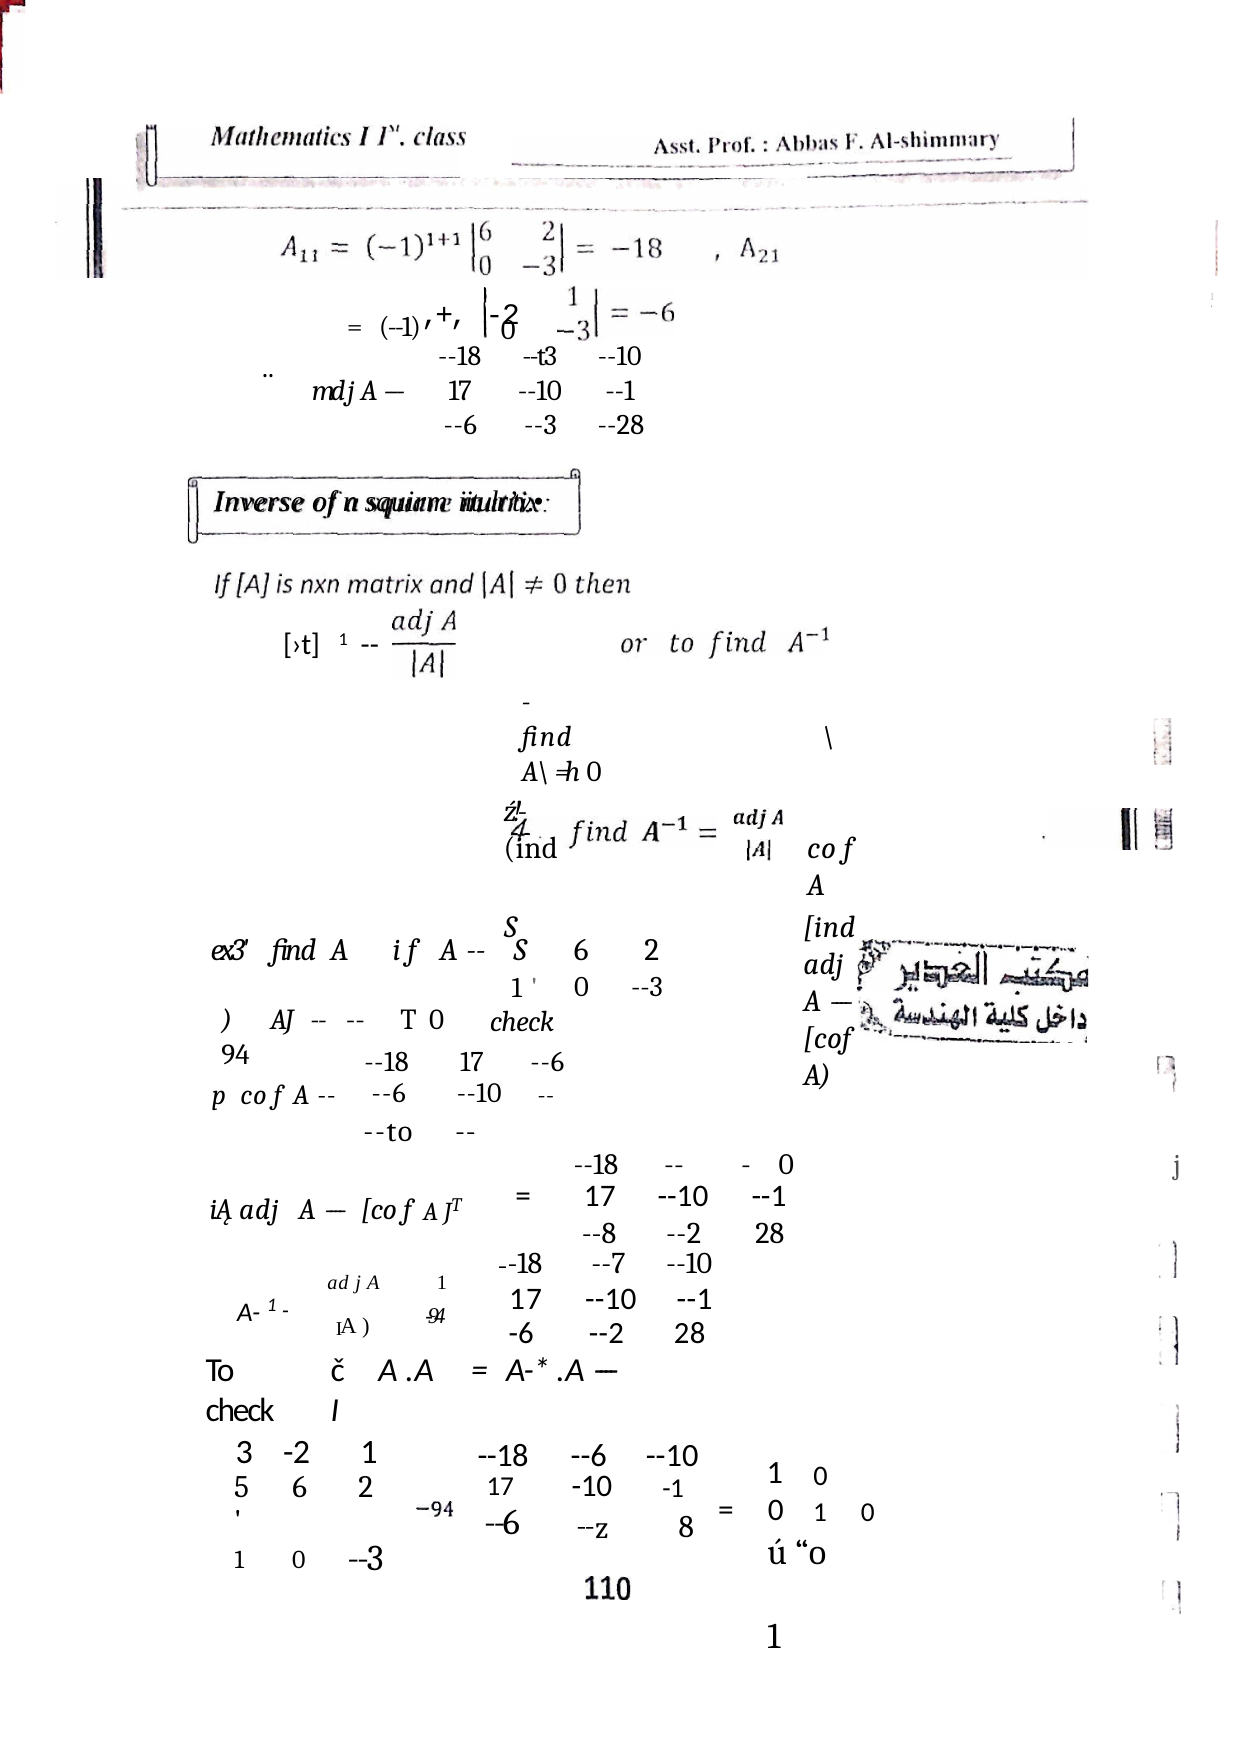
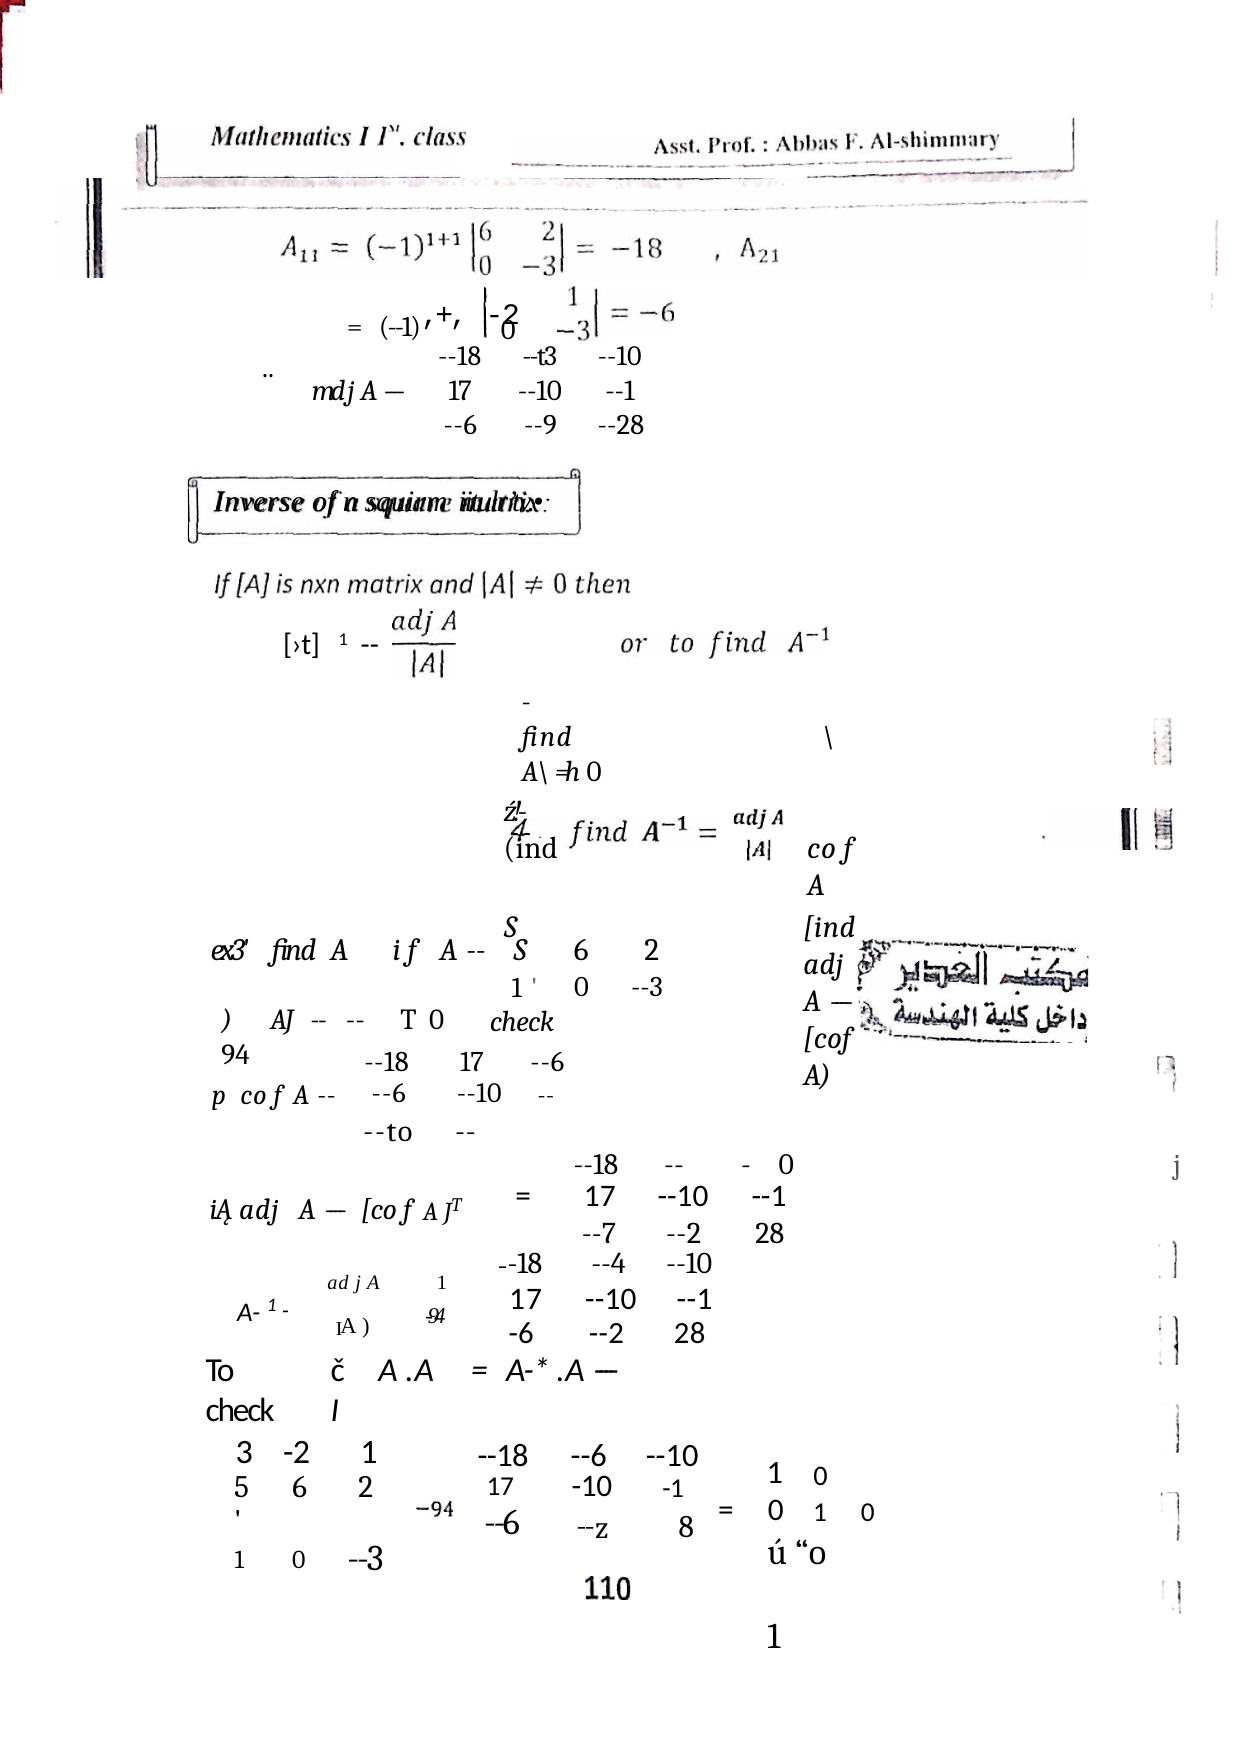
--6 --3: --3 -> --9 (540, 425)
--8: --8 -> --7 (599, 1233)
--7: --7 -> --4 (609, 1263)
